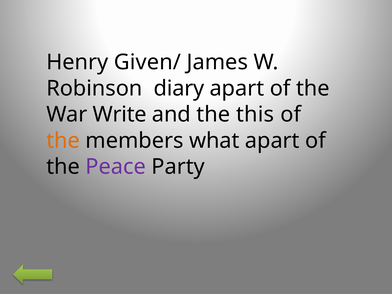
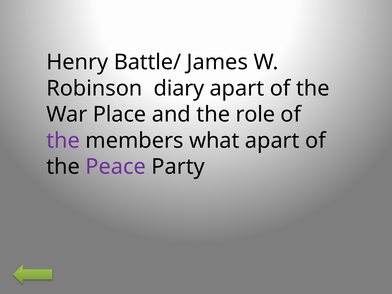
Given/: Given/ -> Battle/ (148, 62)
Write: Write -> Place (120, 115)
this: this -> role (255, 115)
the colour: orange -> purple (63, 141)
